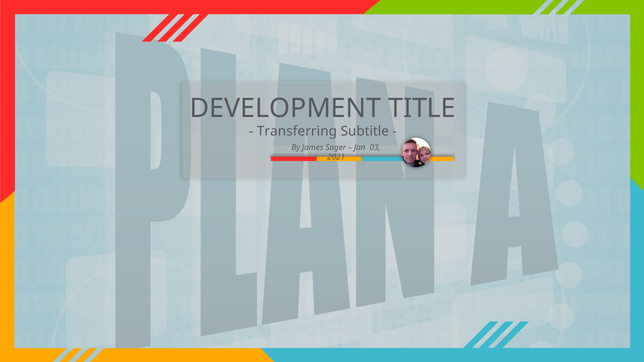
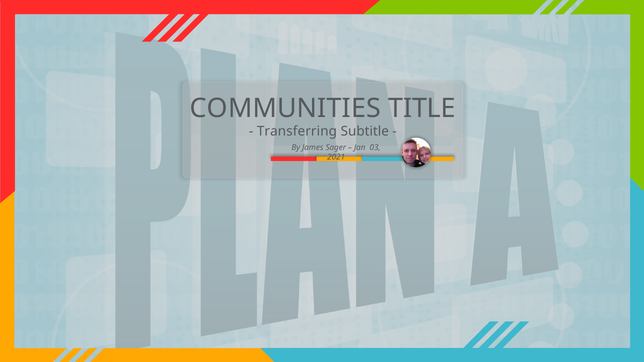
DEVELOPMENT: DEVELOPMENT -> COMMUNITIES (285, 108)
